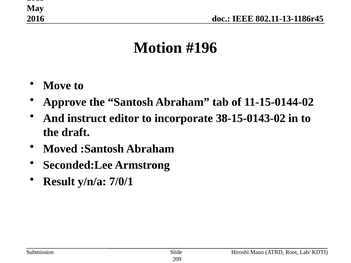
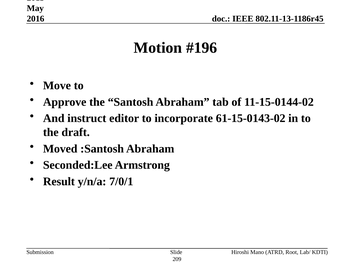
38-15-0143-02: 38-15-0143-02 -> 61-15-0143-02 (251, 118)
